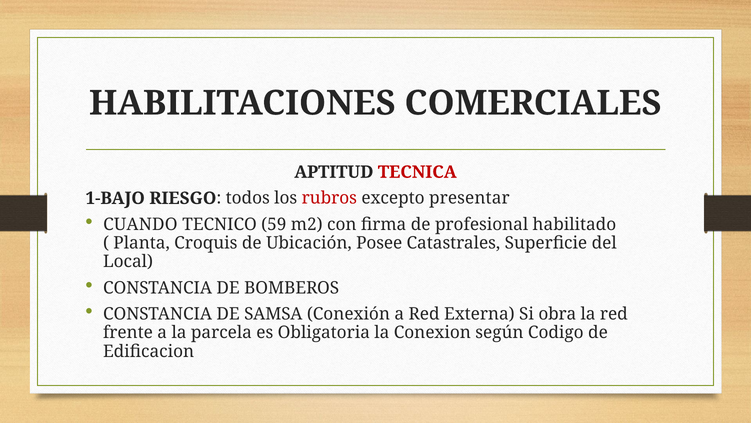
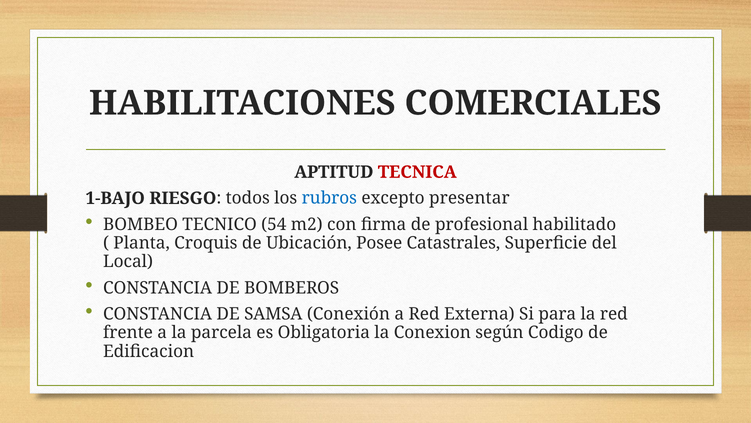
rubros colour: red -> blue (329, 198)
CUANDO: CUANDO -> BOMBEO (140, 224)
59: 59 -> 54 (274, 224)
obra: obra -> para (557, 314)
